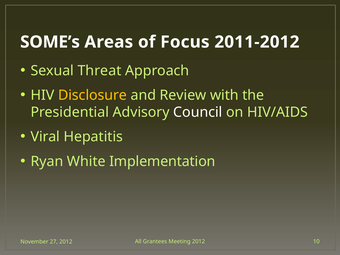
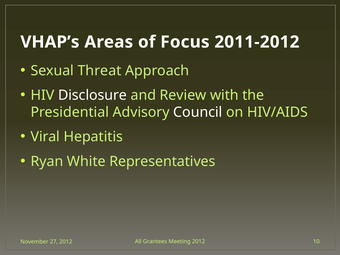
SOME’s: SOME’s -> VHAP’s (50, 42)
Disclosure colour: yellow -> white (93, 95)
Implementation: Implementation -> Representatives (162, 161)
